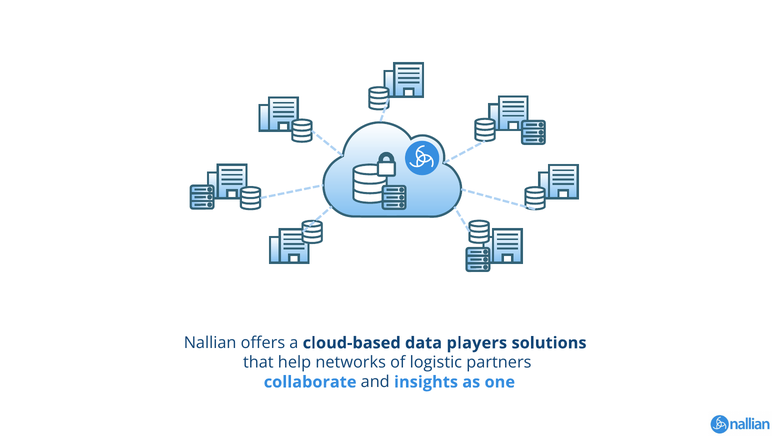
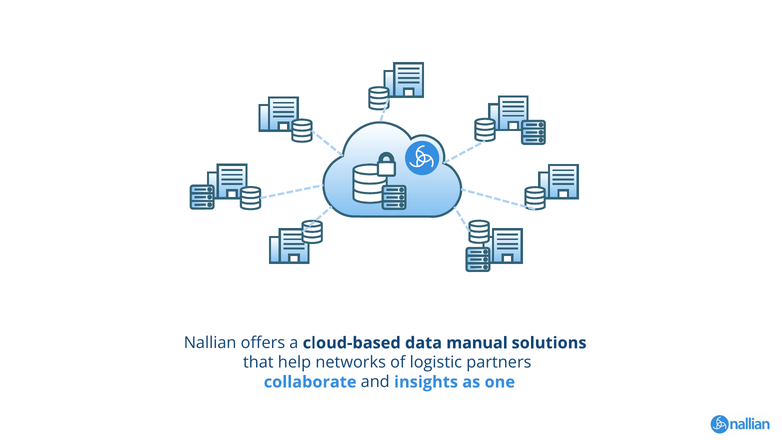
players: players -> manual (477, 343)
